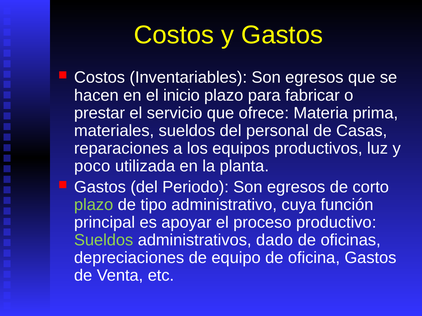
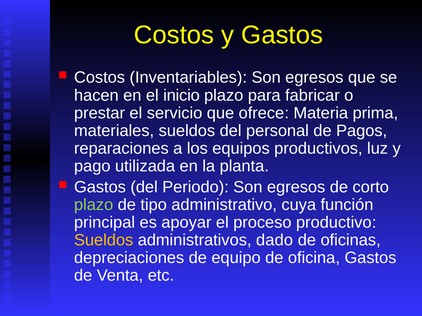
Casas: Casas -> Pagos (362, 131)
poco: poco -> pago (92, 166)
Sueldos colour: light green -> yellow (104, 241)
